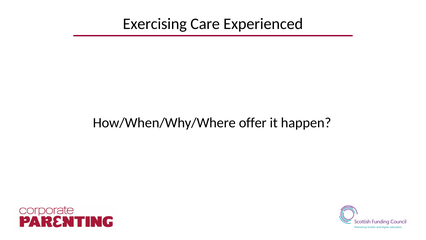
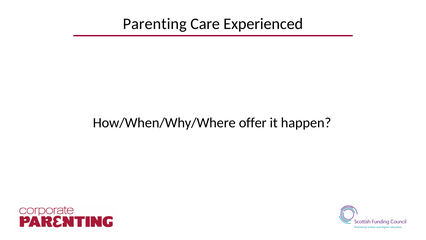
Exercising: Exercising -> Parenting (155, 24)
